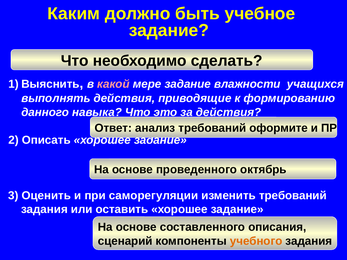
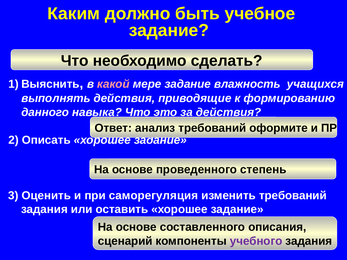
влажности: влажности -> влажность (247, 84)
октябрь: октябрь -> степень (263, 170)
саморегуляции: саморегуляции -> саморегуляция (153, 196)
учебного colour: orange -> purple (256, 241)
